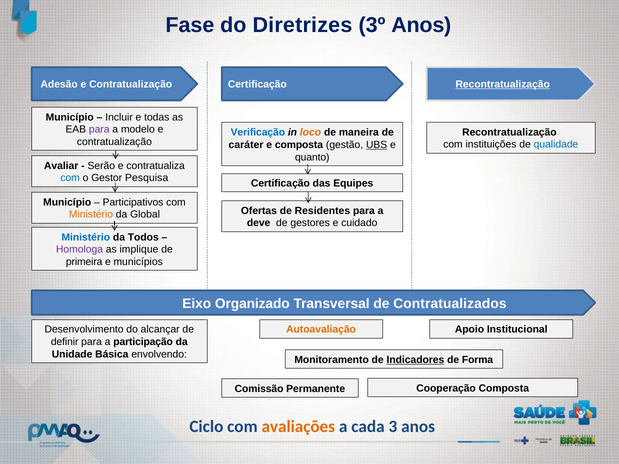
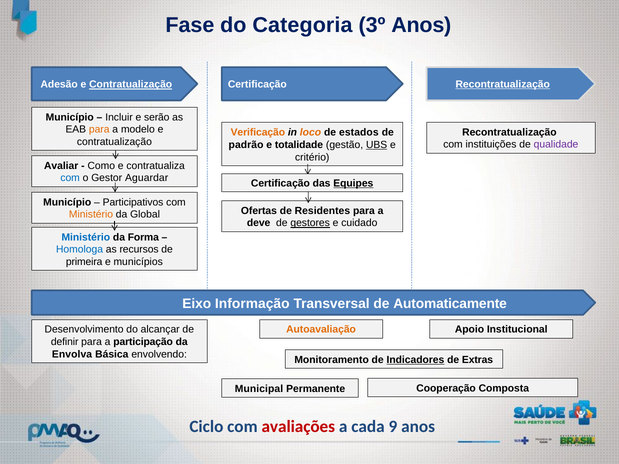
Diretrizes: Diretrizes -> Categoria (302, 25)
Contratualização underline: none -> present (131, 85)
todas: todas -> serão (157, 117)
para colour: purple -> orange (99, 130)
Verificação colour: blue -> orange (258, 132)
maneira: maneira -> estados (359, 132)
qualidade colour: blue -> purple (556, 145)
caráter: caráter -> padrão (246, 145)
e composta: composta -> totalidade (299, 145)
quanto: quanto -> critério (312, 157)
Serão: Serão -> Como (101, 166)
Pesquisa: Pesquisa -> Aguardar (147, 178)
Equipes underline: none -> present (353, 184)
gestores underline: none -> present (310, 223)
Todos: Todos -> Forma (143, 237)
Homologa colour: purple -> blue (80, 250)
implique: implique -> recursos (139, 250)
Organizado: Organizado -> Informação (252, 304)
Contratualizados: Contratualizados -> Automaticamente (450, 304)
Unidade: Unidade -> Envolva (72, 354)
Forma: Forma -> Extras (478, 360)
Comissão: Comissão -> Municipal (259, 389)
avaliações colour: orange -> red (298, 427)
3: 3 -> 9 (393, 427)
